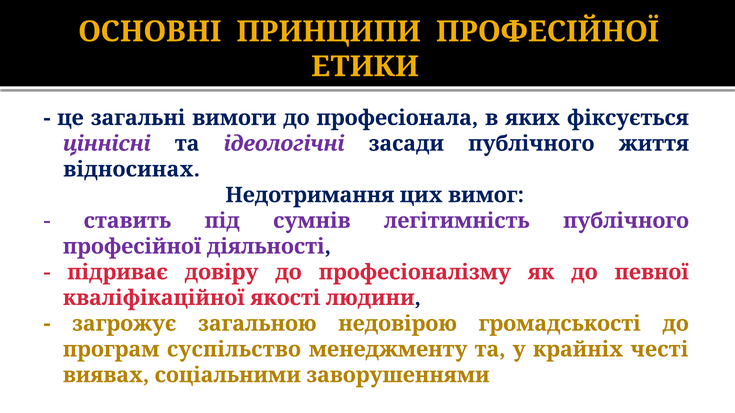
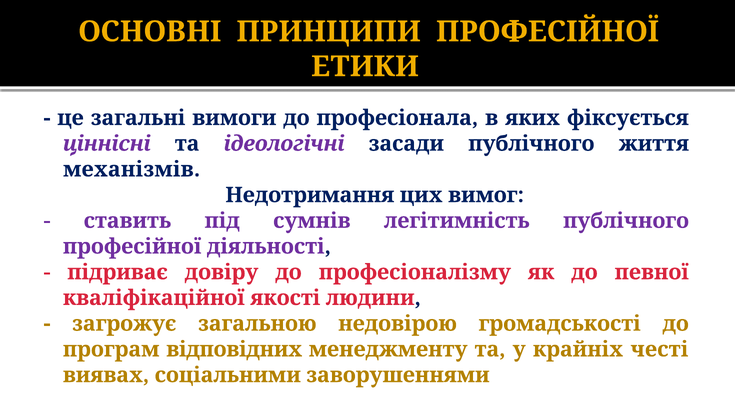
відносинах: відносинах -> механізмів (132, 170)
суспільство: суспільство -> відповідних (234, 350)
